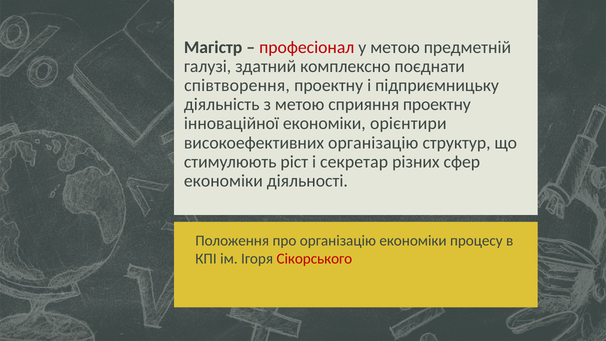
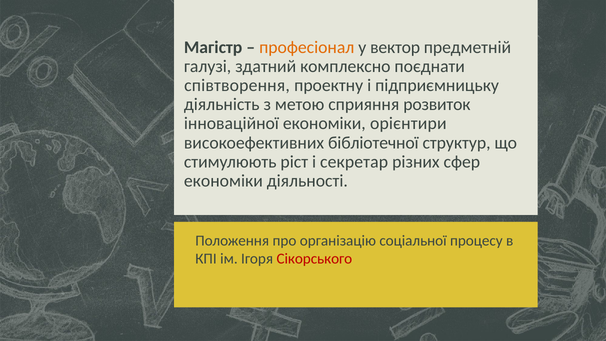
професіонал colour: red -> orange (307, 47)
у метою: метою -> вектор (395, 47)
сприяння проектну: проектну -> розвиток (437, 104)
високоефективних організацію: організацію -> бібліотечної (373, 143)
організацію економіки: економіки -> соціальної (413, 241)
